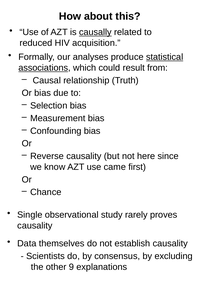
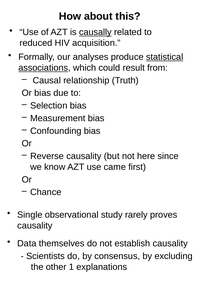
9: 9 -> 1 (71, 267)
